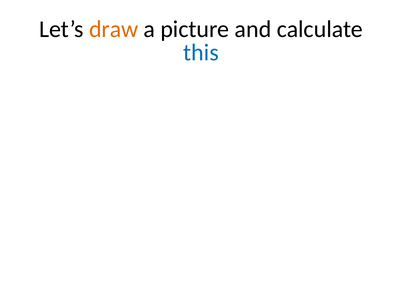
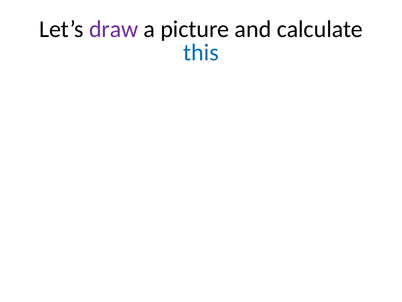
draw colour: orange -> purple (114, 29)
